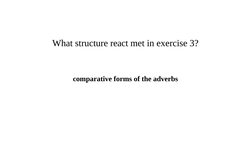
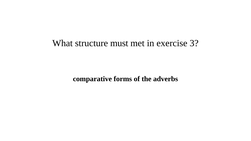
react: react -> must (119, 43)
